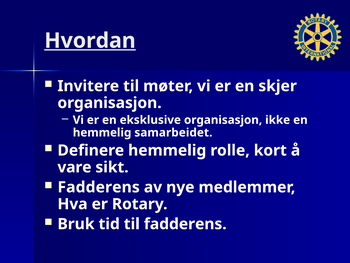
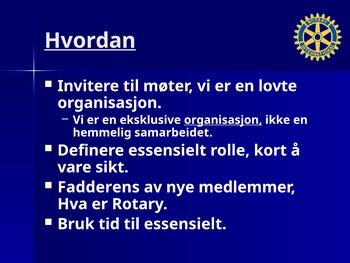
skjer: skjer -> lovte (278, 86)
organisasjon underline: none -> present (223, 120)
Definere hemmelig: hemmelig -> essensielt (167, 150)
til fadderens: fadderens -> essensielt (185, 224)
